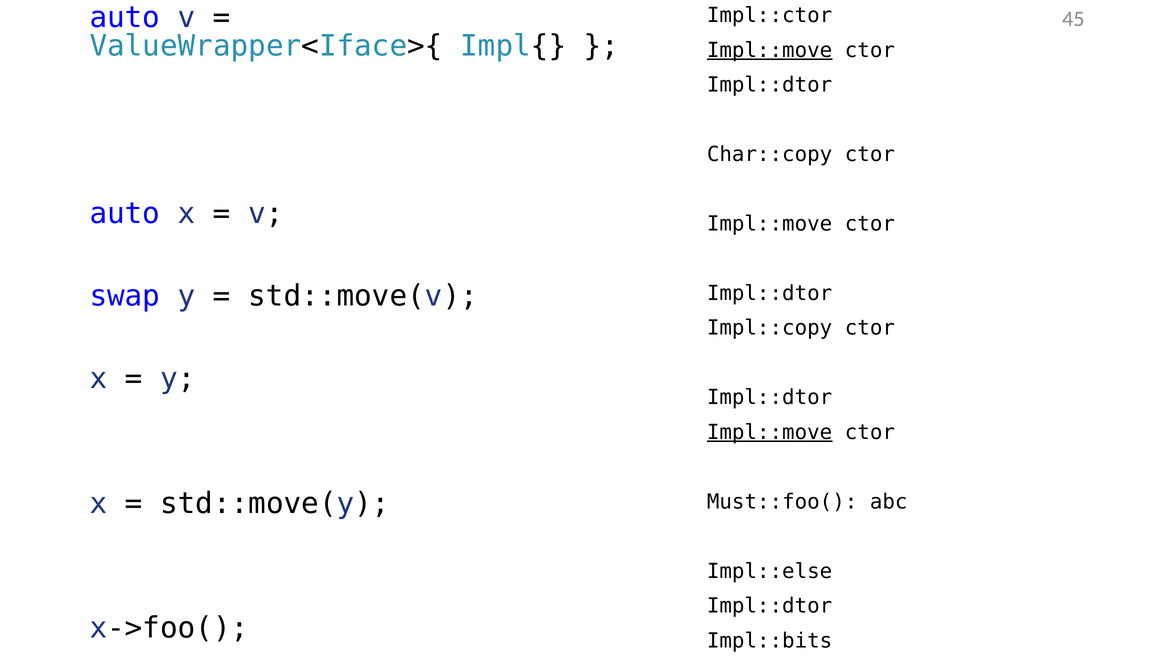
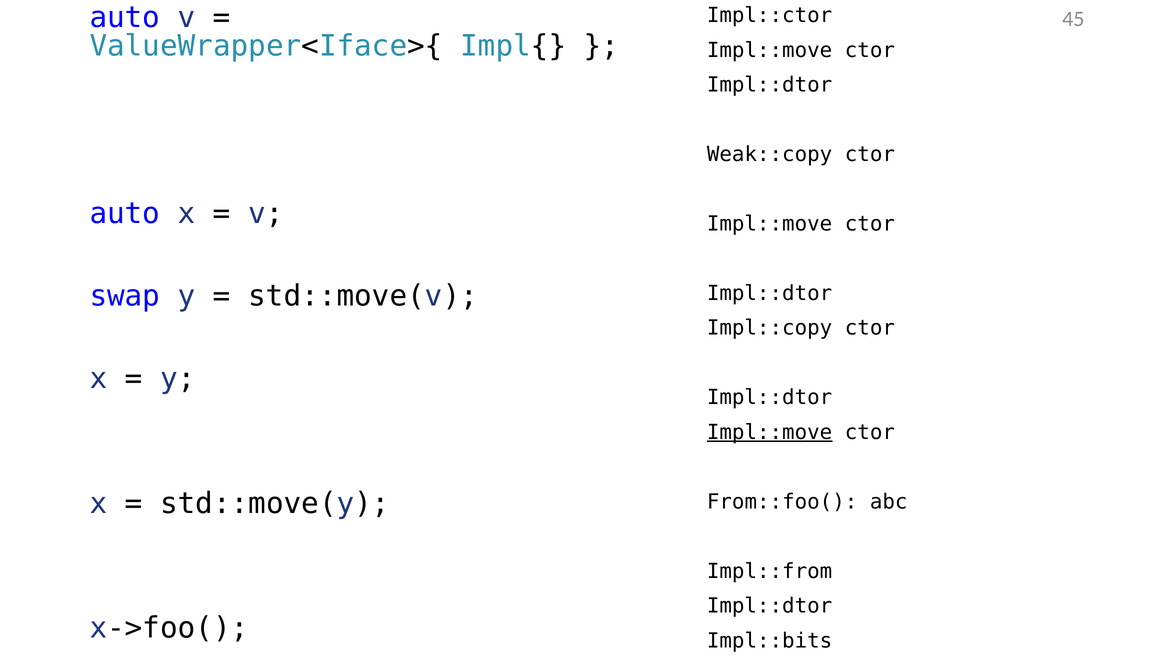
Impl::move underline: present -> none (770, 50)
Char::copy: Char::copy -> Weak::copy (770, 154)
Must::foo(: Must::foo( -> From::foo( (782, 501)
Impl::else: Impl::else -> Impl::from (770, 571)
